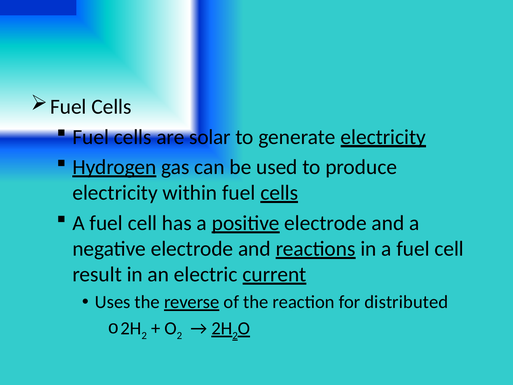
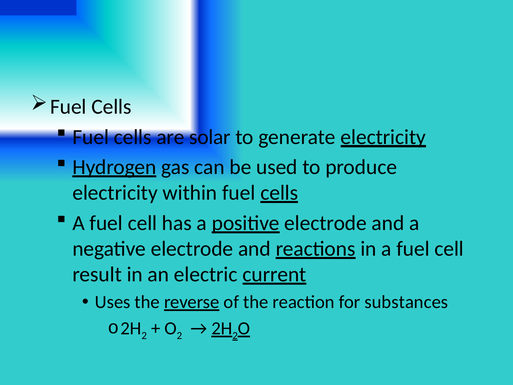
distributed: distributed -> substances (406, 302)
